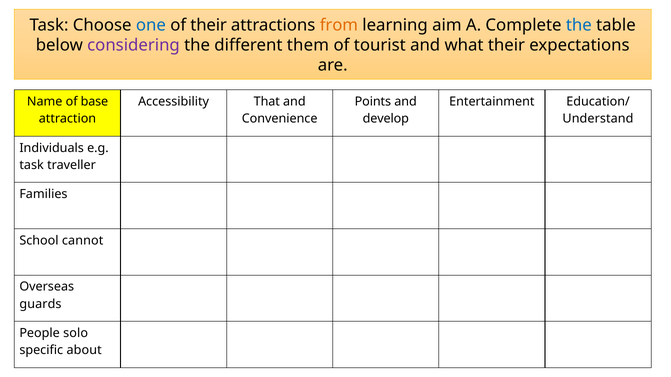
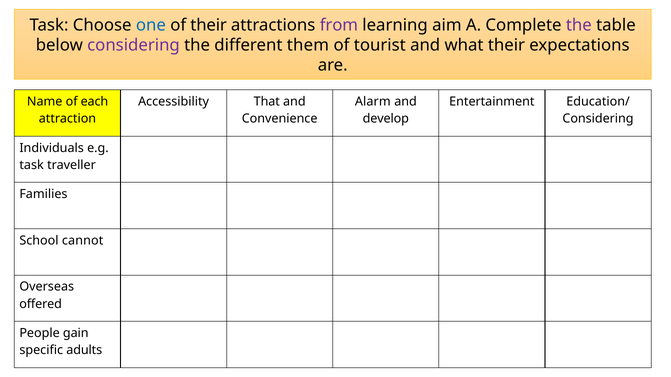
from colour: orange -> purple (339, 25)
the colour: blue -> purple (579, 25)
base: base -> each (94, 102)
Points: Points -> Alarm (373, 102)
Understand: Understand -> Considering (598, 119)
guards: guards -> offered (41, 304)
solo: solo -> gain (76, 334)
about: about -> adults (84, 351)
